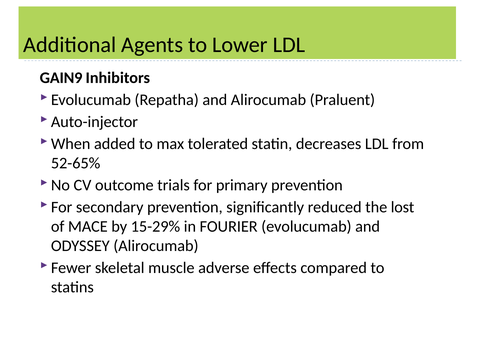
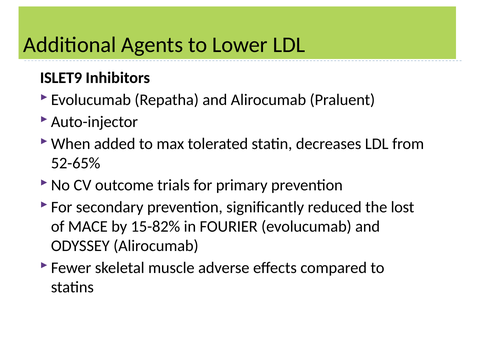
GAIN9: GAIN9 -> ISLET9 (61, 78)
15-29%: 15-29% -> 15-82% (155, 227)
